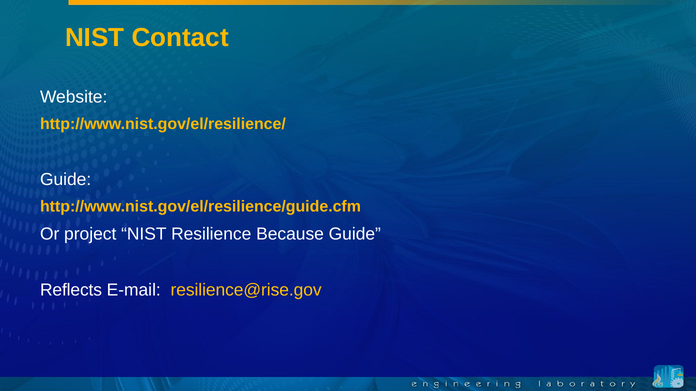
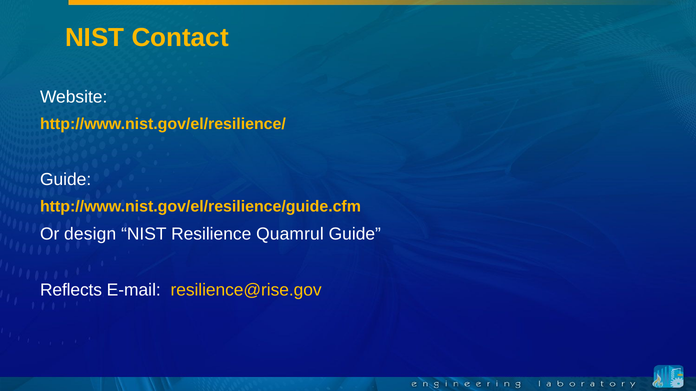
project: project -> design (90, 234)
Because: Because -> Quamrul (290, 234)
